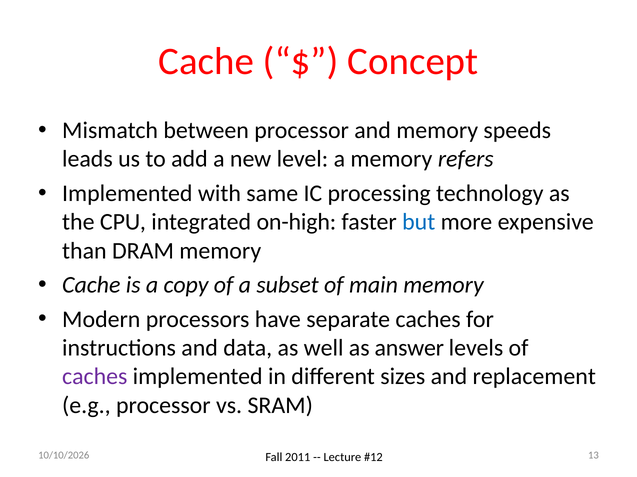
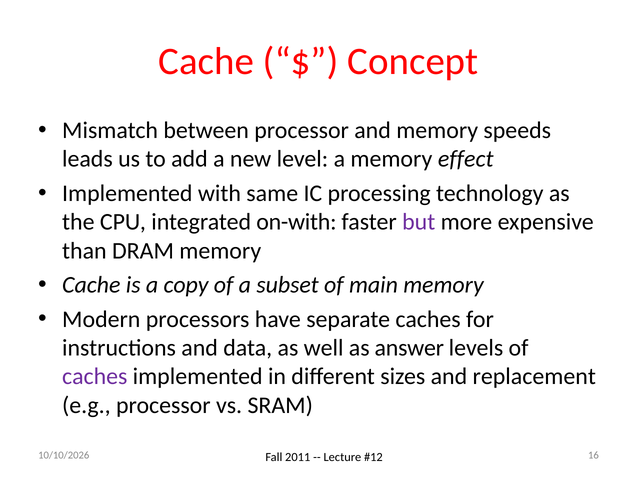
refers: refers -> effect (466, 159)
on-high: on-high -> on-with (296, 222)
but colour: blue -> purple (419, 222)
13: 13 -> 16 (593, 456)
